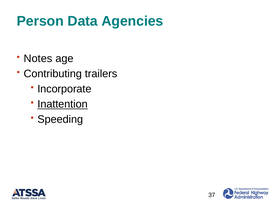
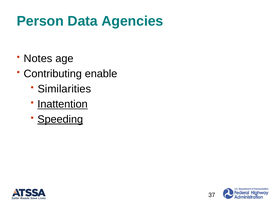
trailers: trailers -> enable (101, 74)
Incorporate: Incorporate -> Similarities (64, 89)
Speeding underline: none -> present (60, 119)
